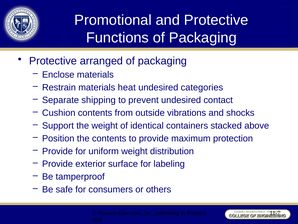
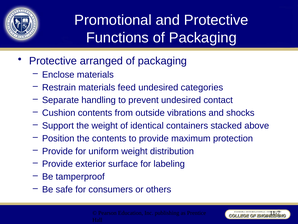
heat: heat -> feed (127, 87)
shipping: shipping -> handling (99, 100)
